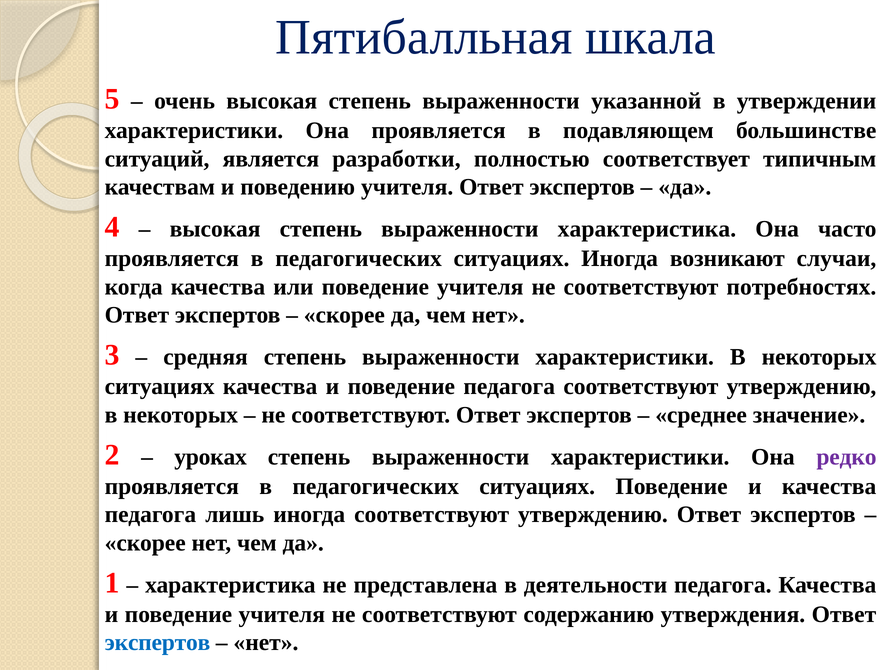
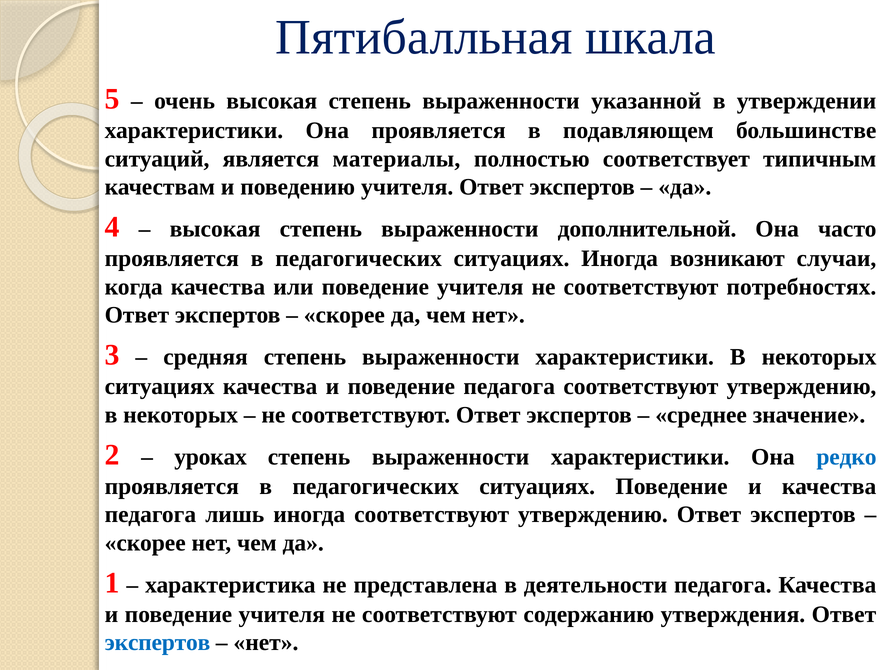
разработки: разработки -> материалы (396, 159)
выраженности характеристика: характеристика -> дополнительной (647, 229)
редко colour: purple -> blue (846, 457)
